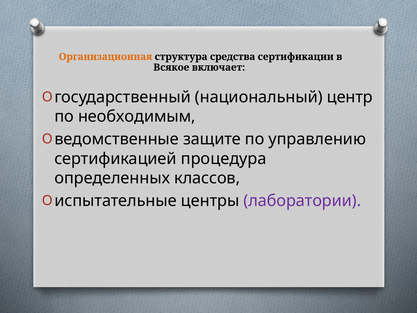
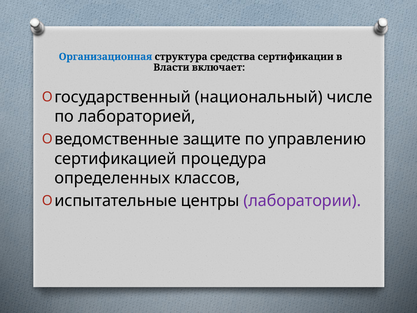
Организационная colour: orange -> blue (105, 57)
Всякое: Всякое -> Власти (171, 67)
центр: центр -> числе (350, 97)
необходимым: необходимым -> лабораторией (137, 116)
